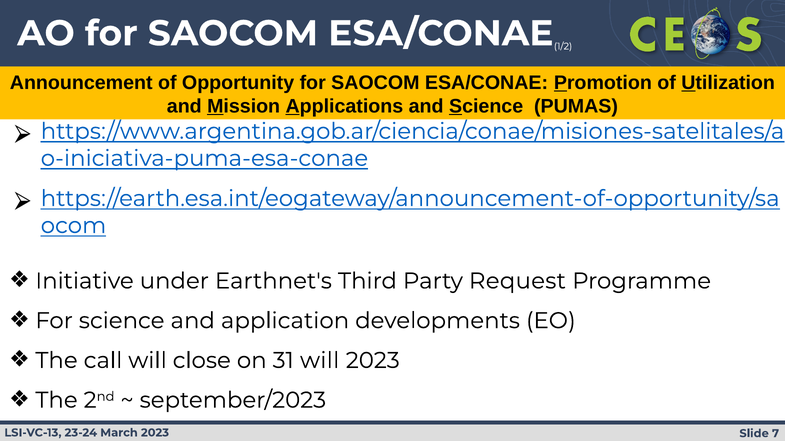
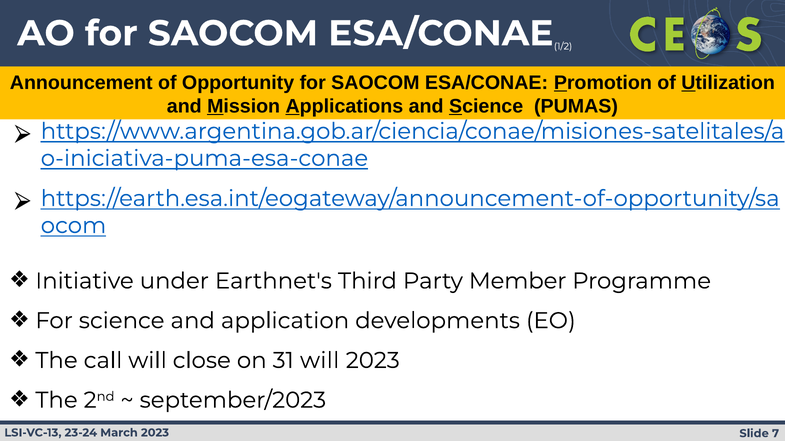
Request: Request -> Member (518, 281)
